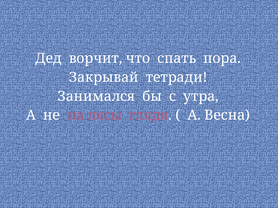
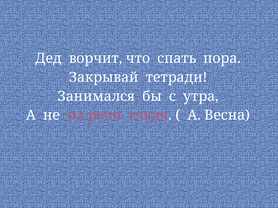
лясы: лясы -> речи (105, 115)
